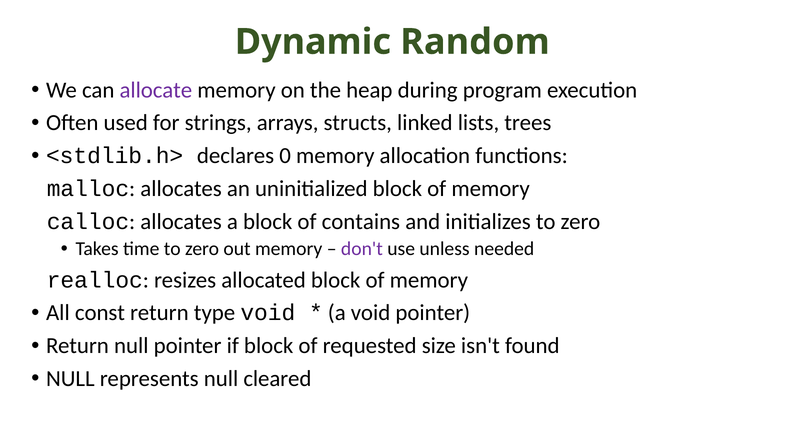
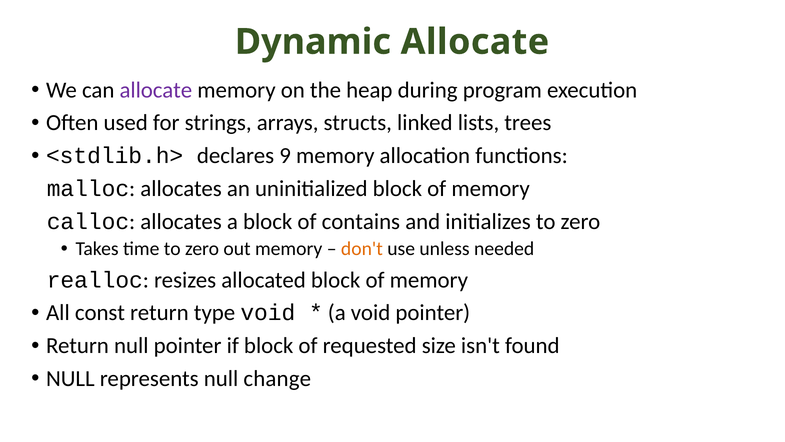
Dynamic Random: Random -> Allocate (475, 42)
0: 0 -> 9 (285, 156)
don't colour: purple -> orange (362, 249)
cleared: cleared -> change (277, 378)
